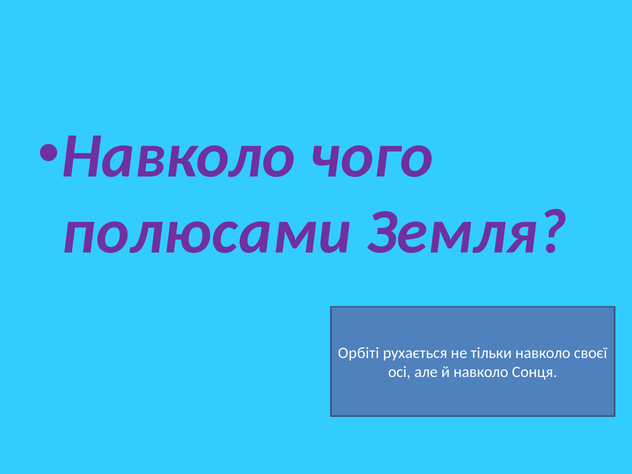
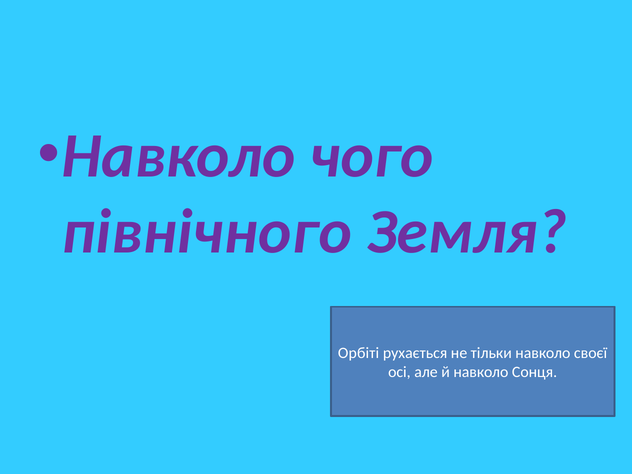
полюсами: полюсами -> північного (207, 232)
